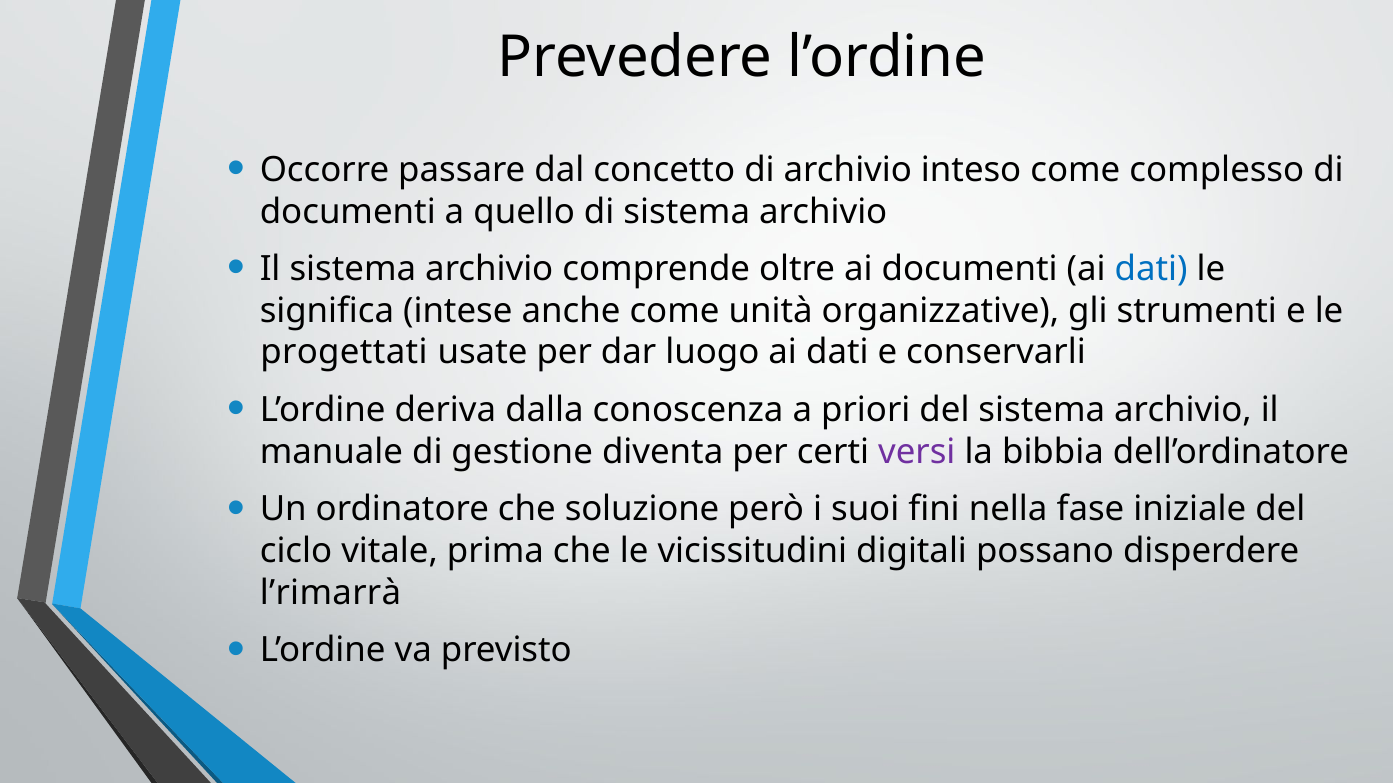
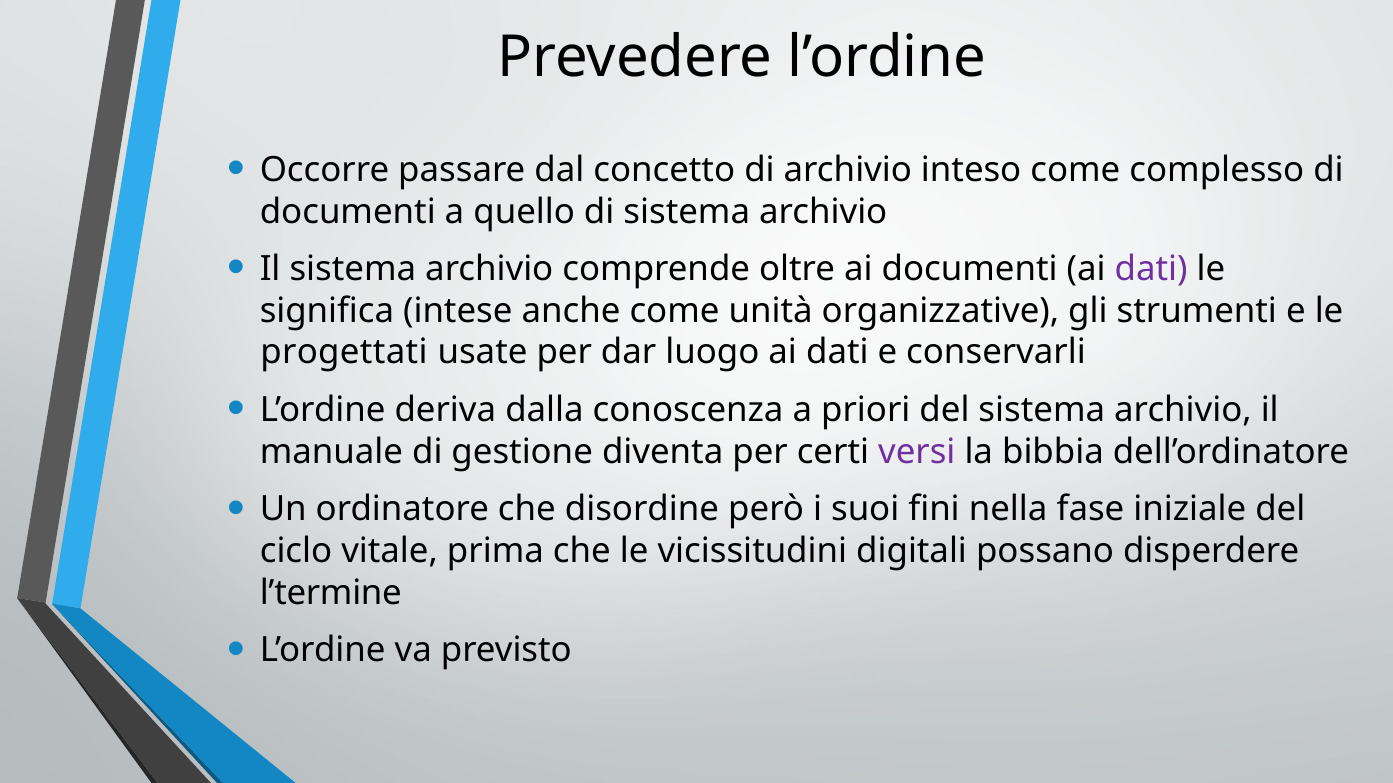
dati colour: blue -> purple (1151, 269)
soluzione: soluzione -> disordine (642, 509)
l’rimarrà: l’rimarrà -> l’termine (331, 593)
